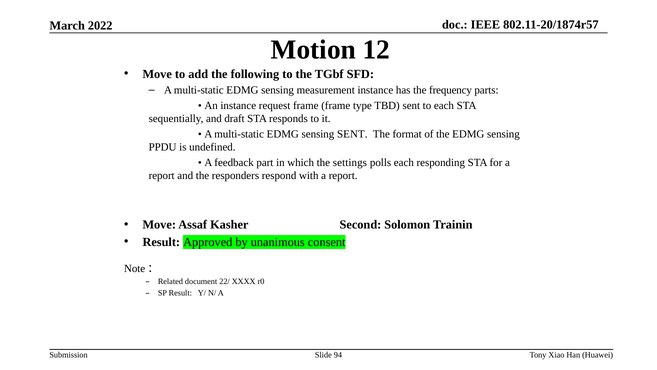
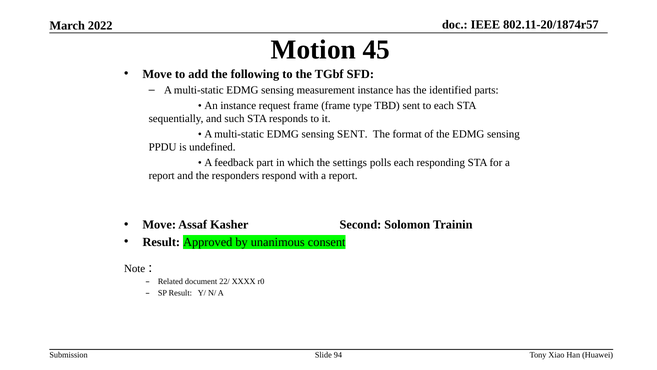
12: 12 -> 45 (376, 50)
frequency: frequency -> identified (450, 90)
draft: draft -> such (234, 118)
